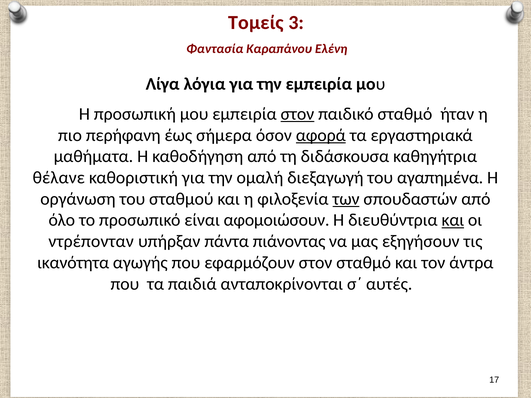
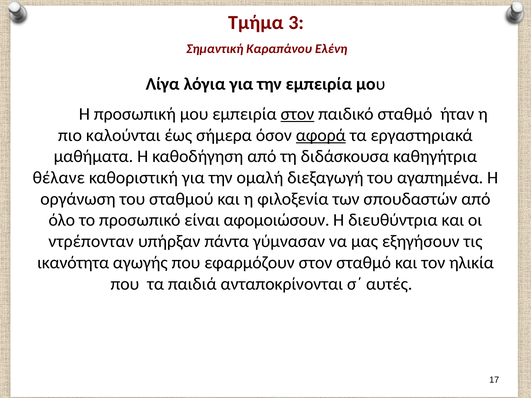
Τομείς: Τομείς -> Τμήμα (256, 23)
Φαντασία: Φαντασία -> Σημαντική (215, 49)
περήφανη: περήφανη -> καλούνται (123, 135)
των underline: present -> none (346, 199)
και underline: present -> none (453, 220)
πιάνοντας: πιάνοντας -> γύμνασαν (289, 242)
άντρα: άντρα -> ηλικία (472, 263)
